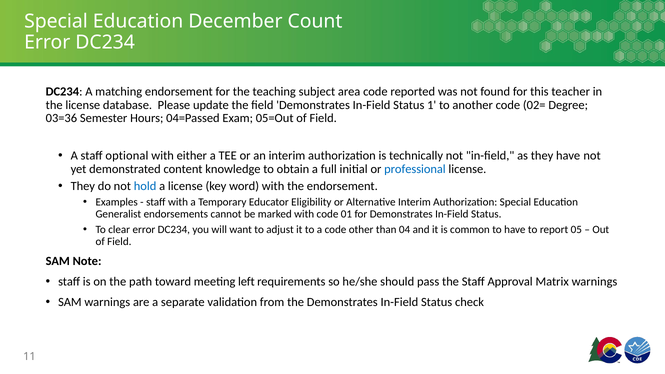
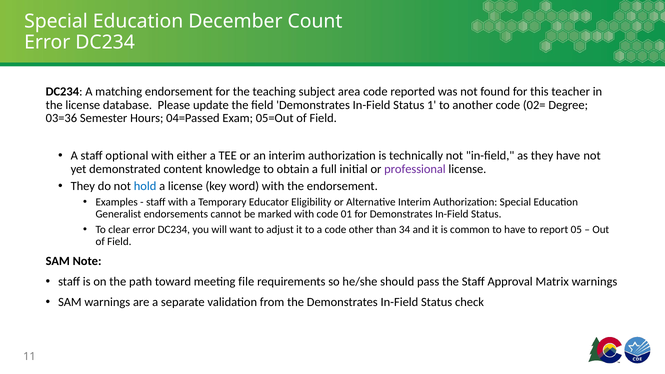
professional colour: blue -> purple (415, 169)
04: 04 -> 34 (405, 230)
left: left -> file (246, 282)
